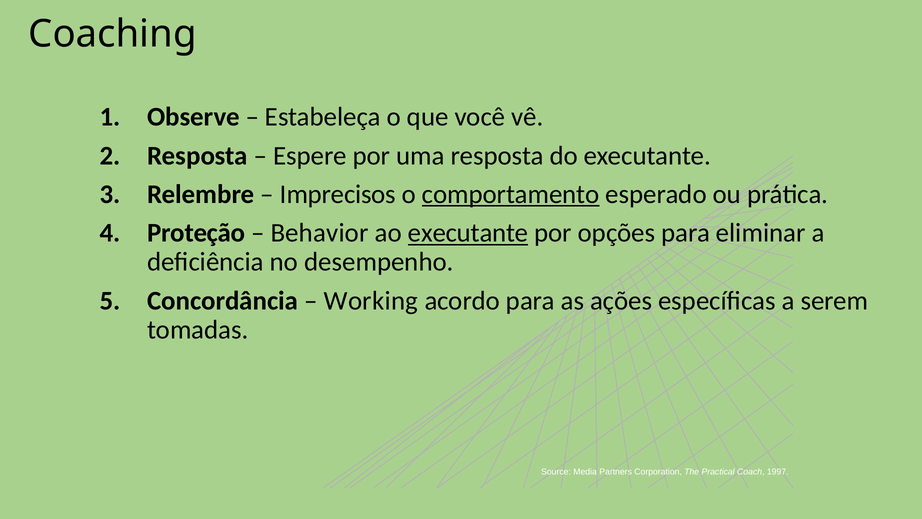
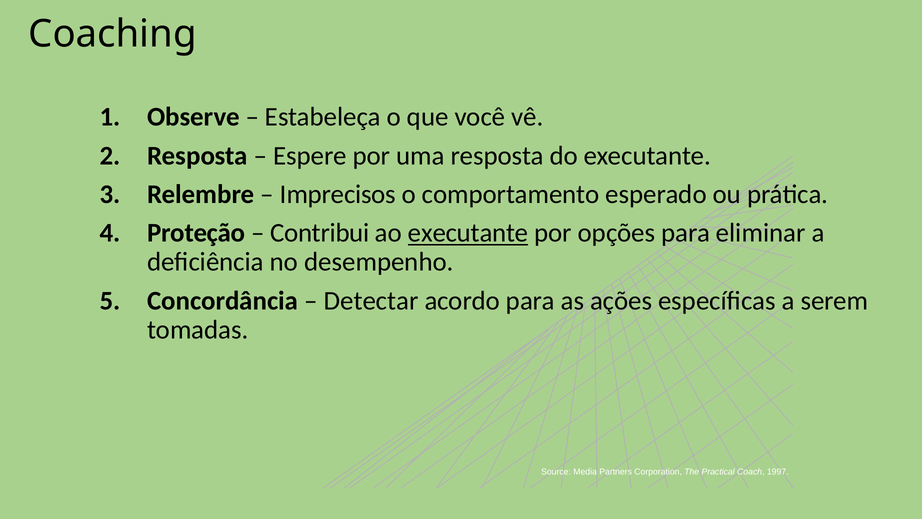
comportamento underline: present -> none (511, 194)
Behavior: Behavior -> Contribui (320, 233)
Working: Working -> Detectar (371, 301)
